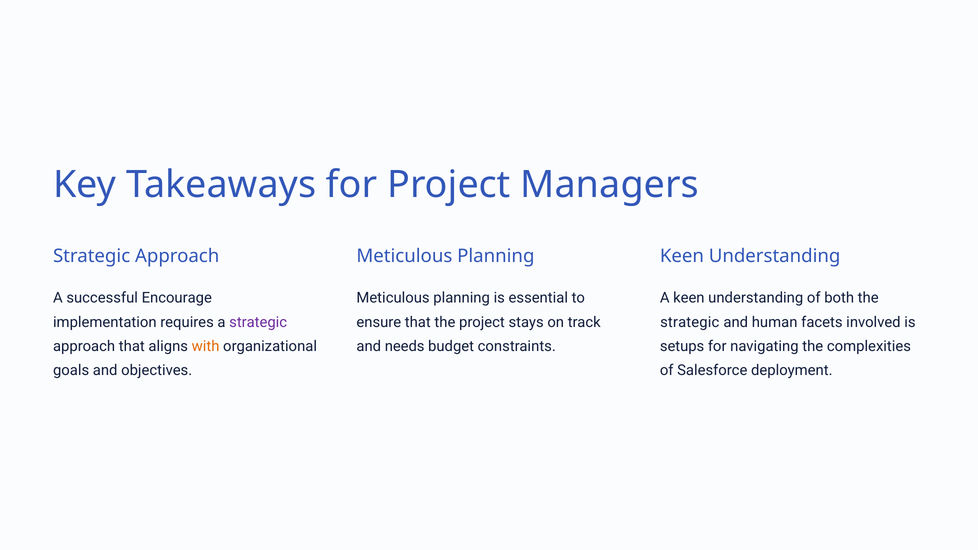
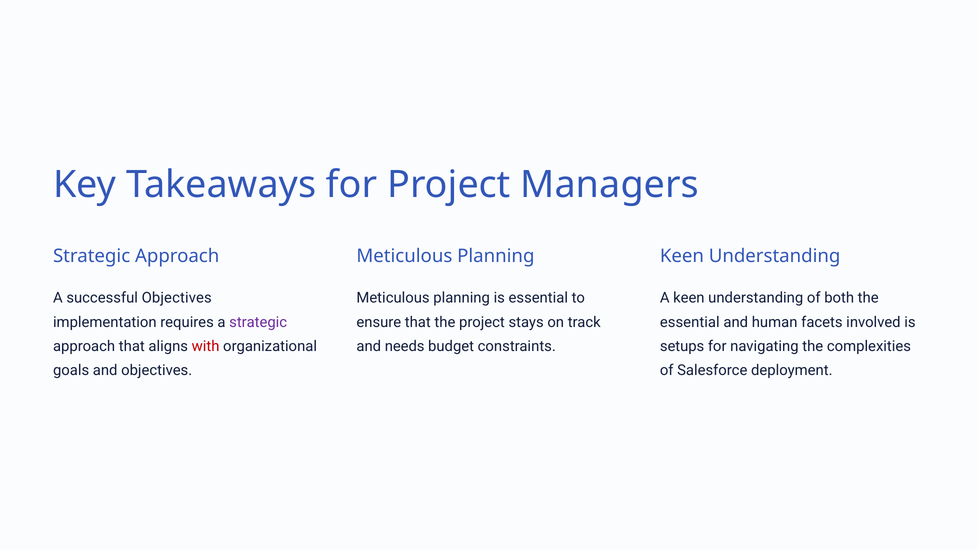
successful Encourage: Encourage -> Objectives (177, 298)
strategic: strategic -> essential (690, 322)
with colour: orange -> red (206, 346)
